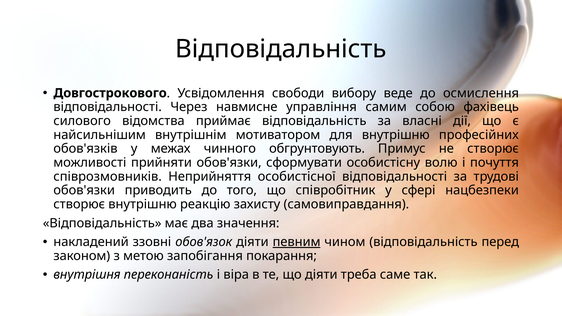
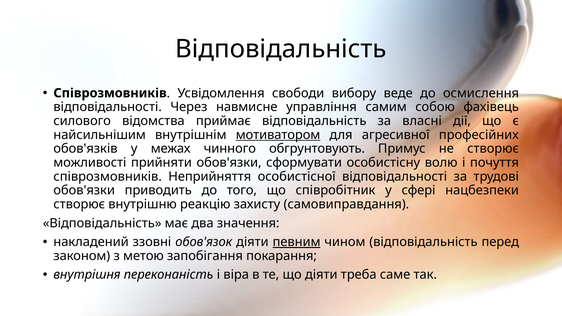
Довгострокового: Довгострокового -> Співрозмовників (110, 93)
мотиватором underline: none -> present (278, 135)
для внутрішню: внутрішню -> агресивної (396, 135)
